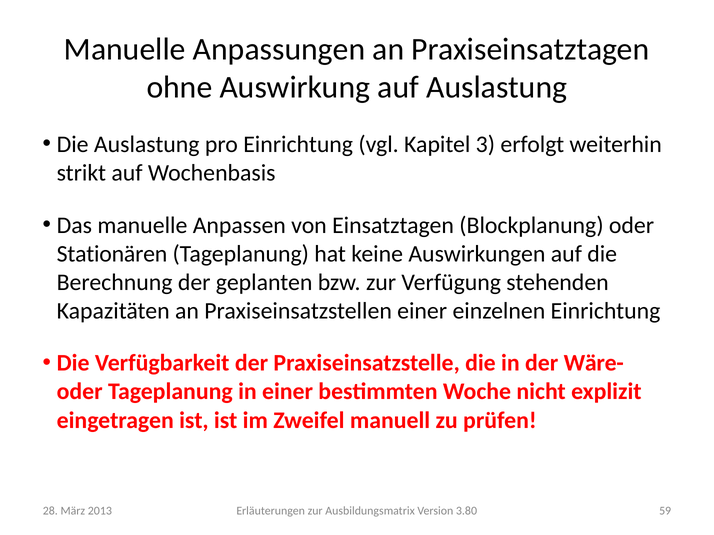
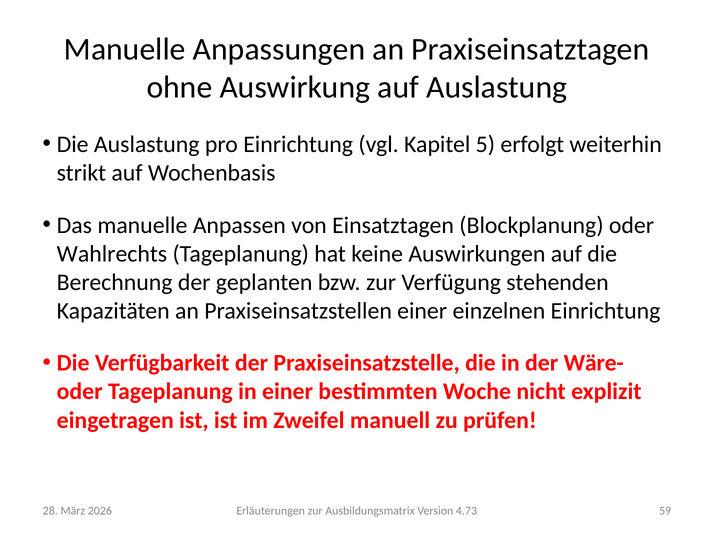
3: 3 -> 5 (485, 144)
Stationären: Stationären -> Wahlrechts (112, 254)
2013: 2013 -> 2026 (100, 511)
3.80: 3.80 -> 4.73 (466, 511)
